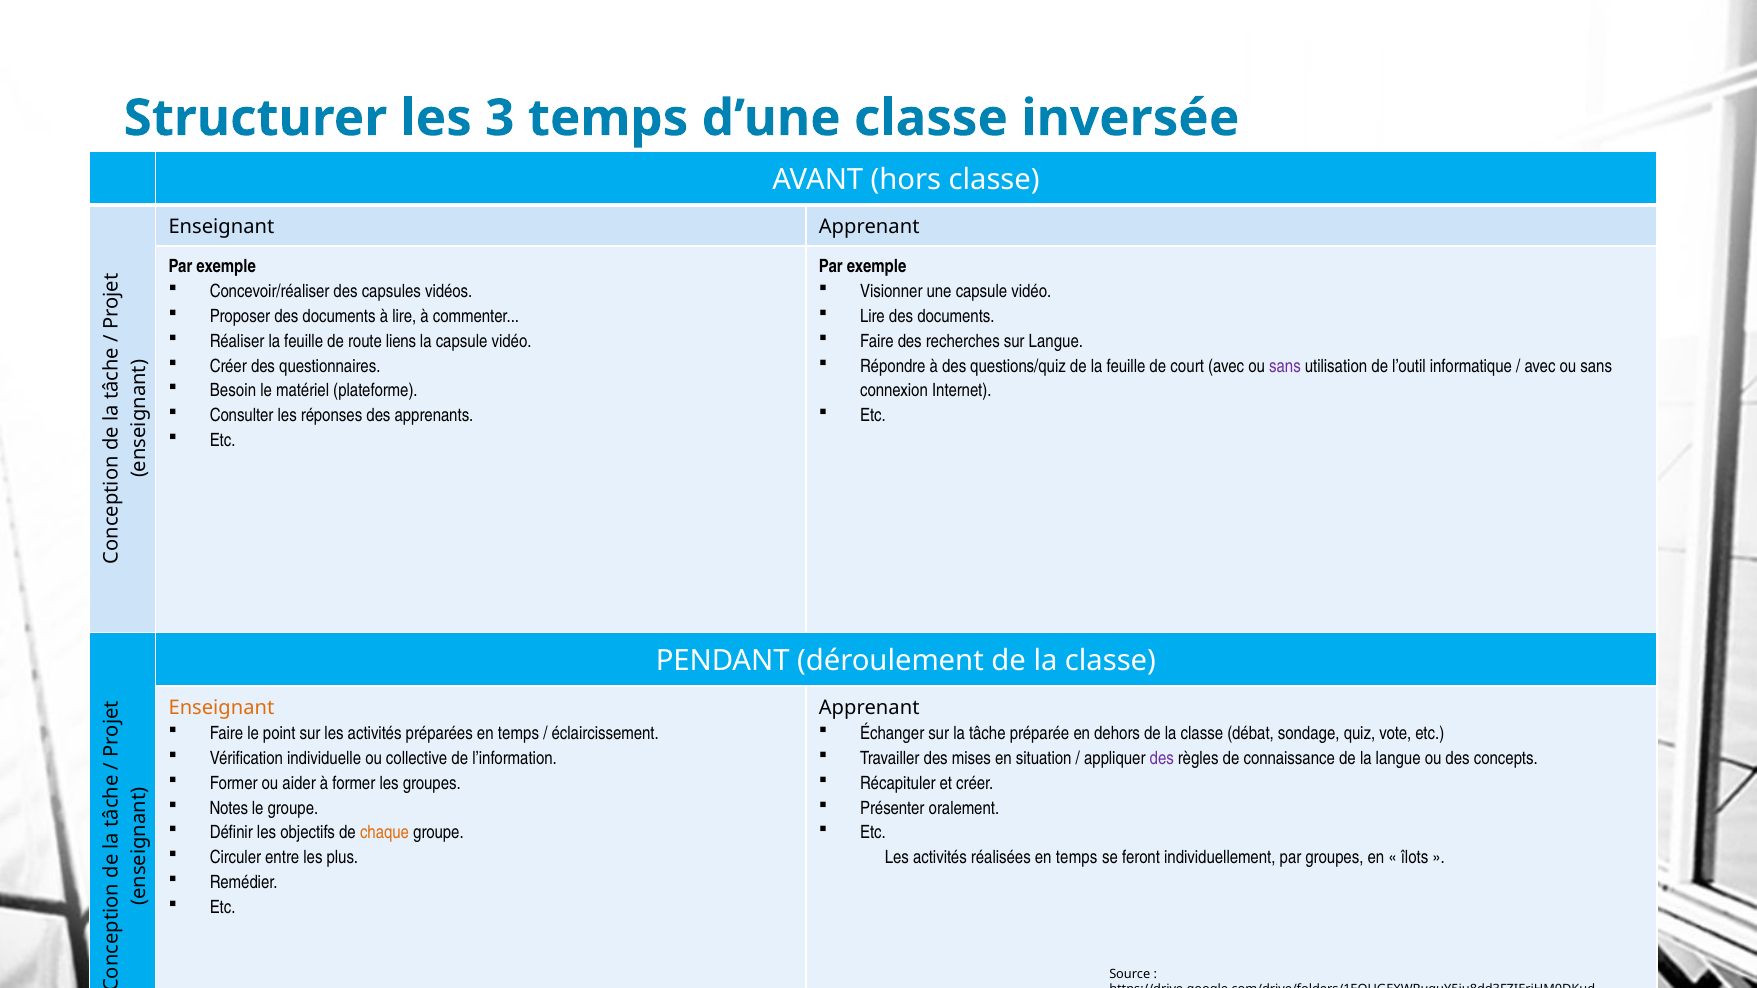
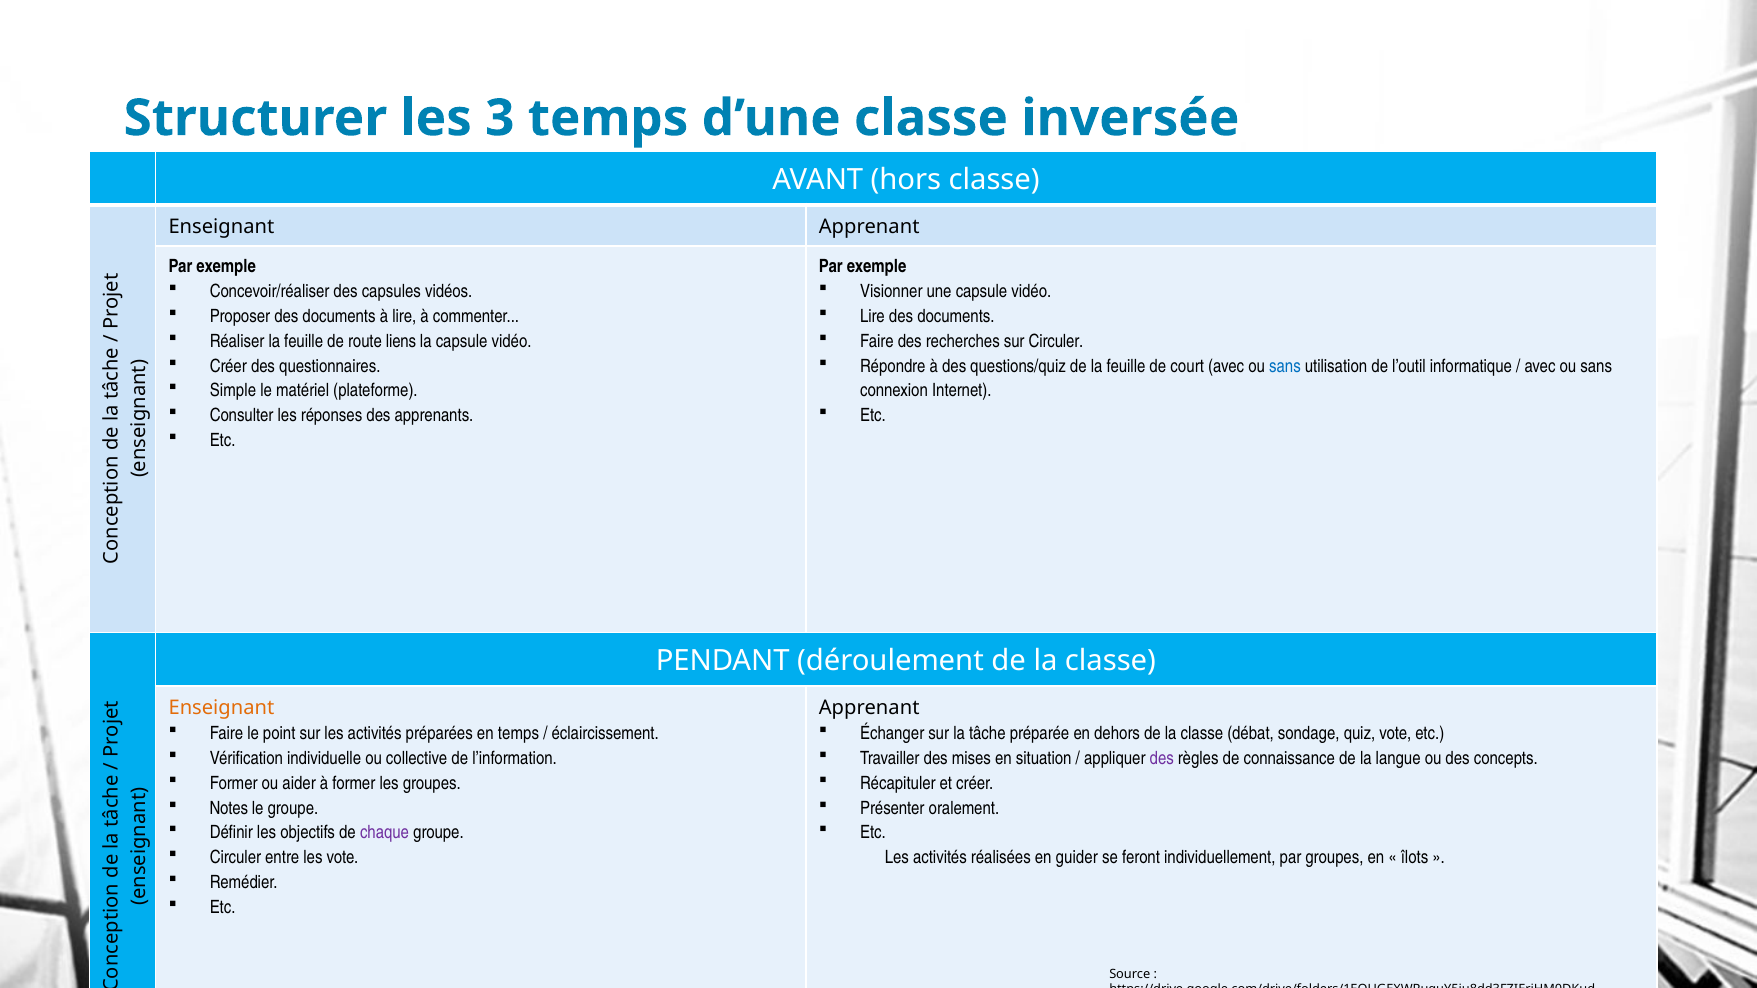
sur Langue: Langue -> Circuler (1056, 341)
sans colour: purple -> blue (1285, 366)
Besoin: Besoin -> Simple (233, 391)
chaque colour: orange -> purple (385, 833)
les plus: plus -> vote (342, 858)
réalisées en temps: temps -> guider (1077, 858)
